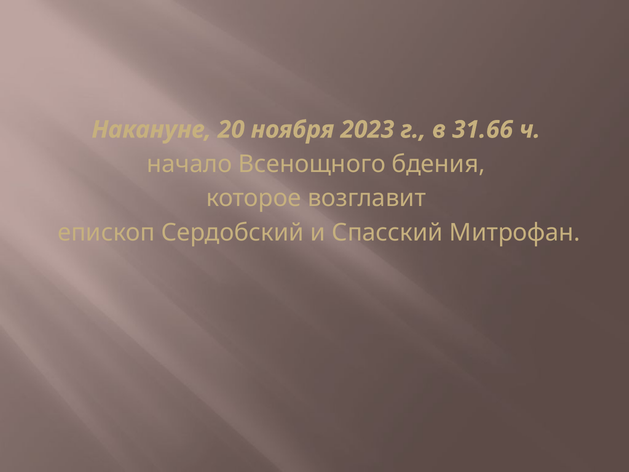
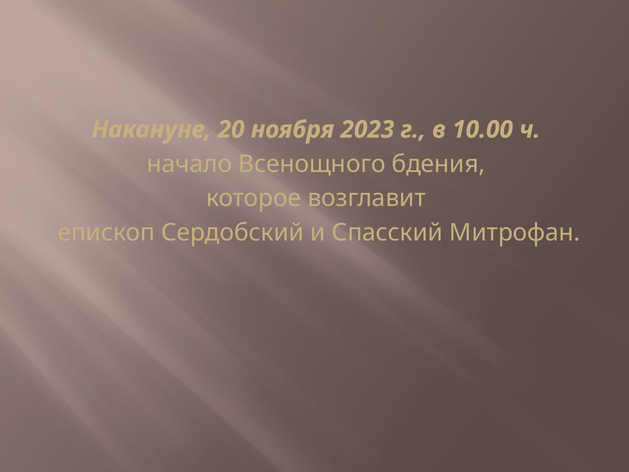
31.66: 31.66 -> 10.00 (483, 130)
